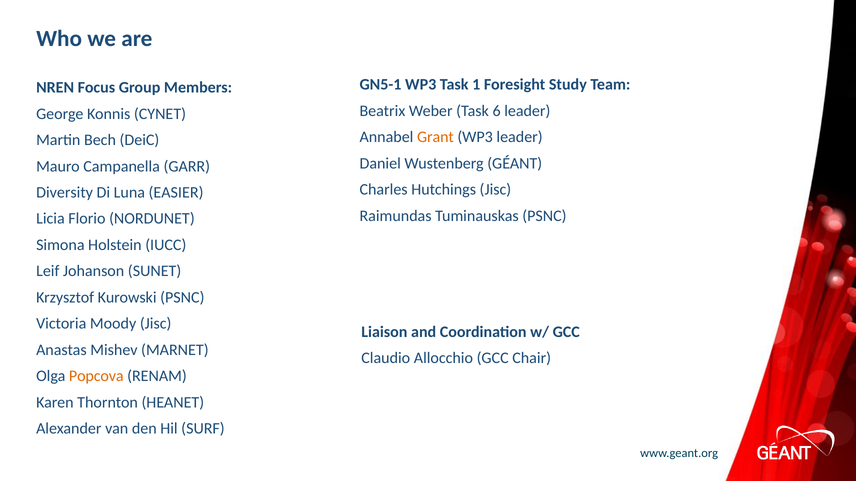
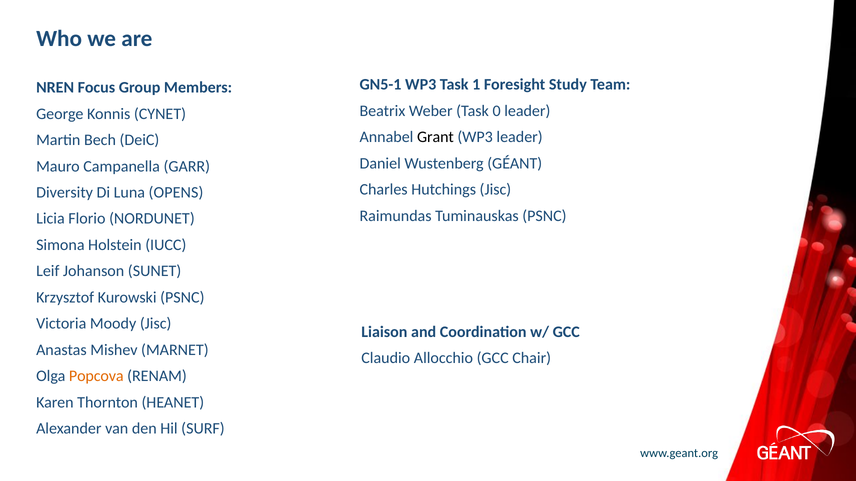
6: 6 -> 0 (497, 111)
Grant colour: orange -> black (435, 137)
EASIER: EASIER -> OPENS (176, 193)
